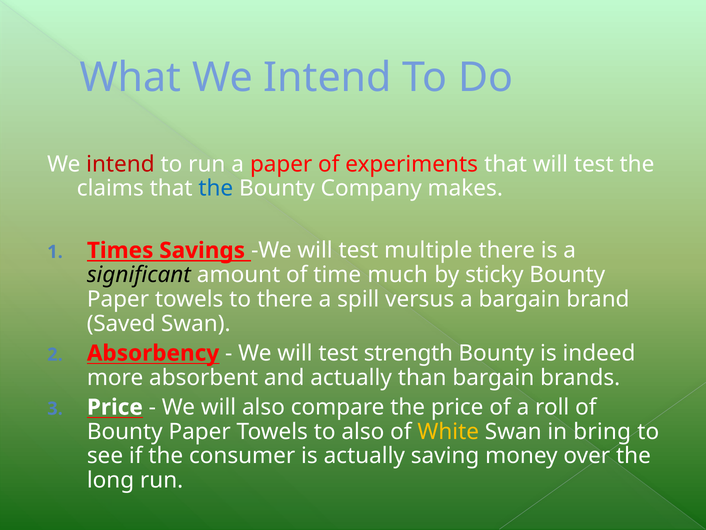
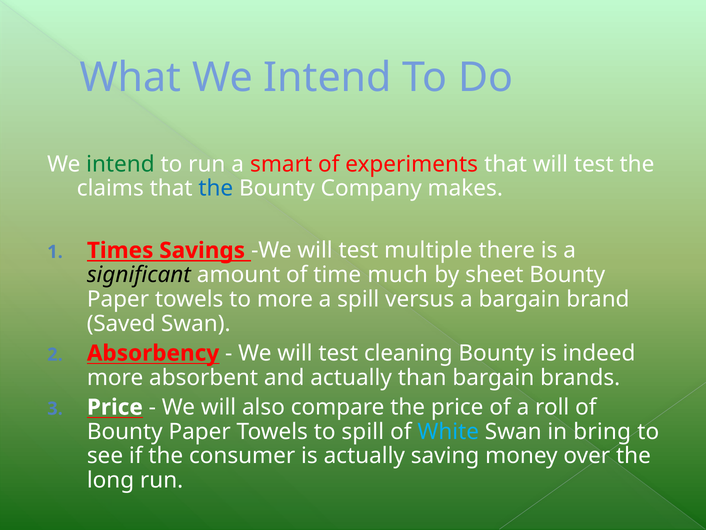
intend colour: red -> green (120, 164)
a paper: paper -> smart (281, 164)
sticky: sticky -> sheet (494, 275)
to there: there -> more (285, 299)
strength: strength -> cleaning (408, 353)
to also: also -> spill (363, 431)
White colour: yellow -> light blue (448, 431)
